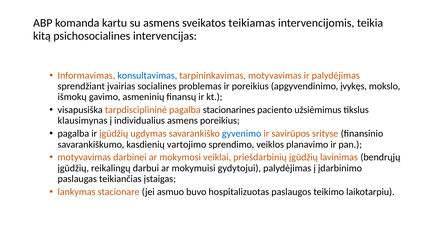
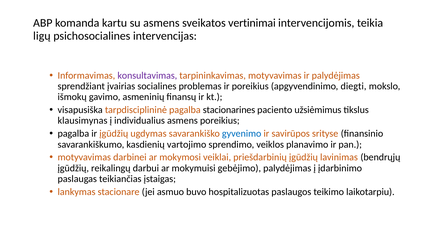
teikiamas: teikiamas -> vertinimai (252, 23)
kitą: kitą -> ligų (42, 36)
konsultavimas colour: blue -> purple (147, 76)
įvykęs: įvykęs -> diegti (354, 87)
gydytojui: gydytojui -> gebėjimo (239, 169)
